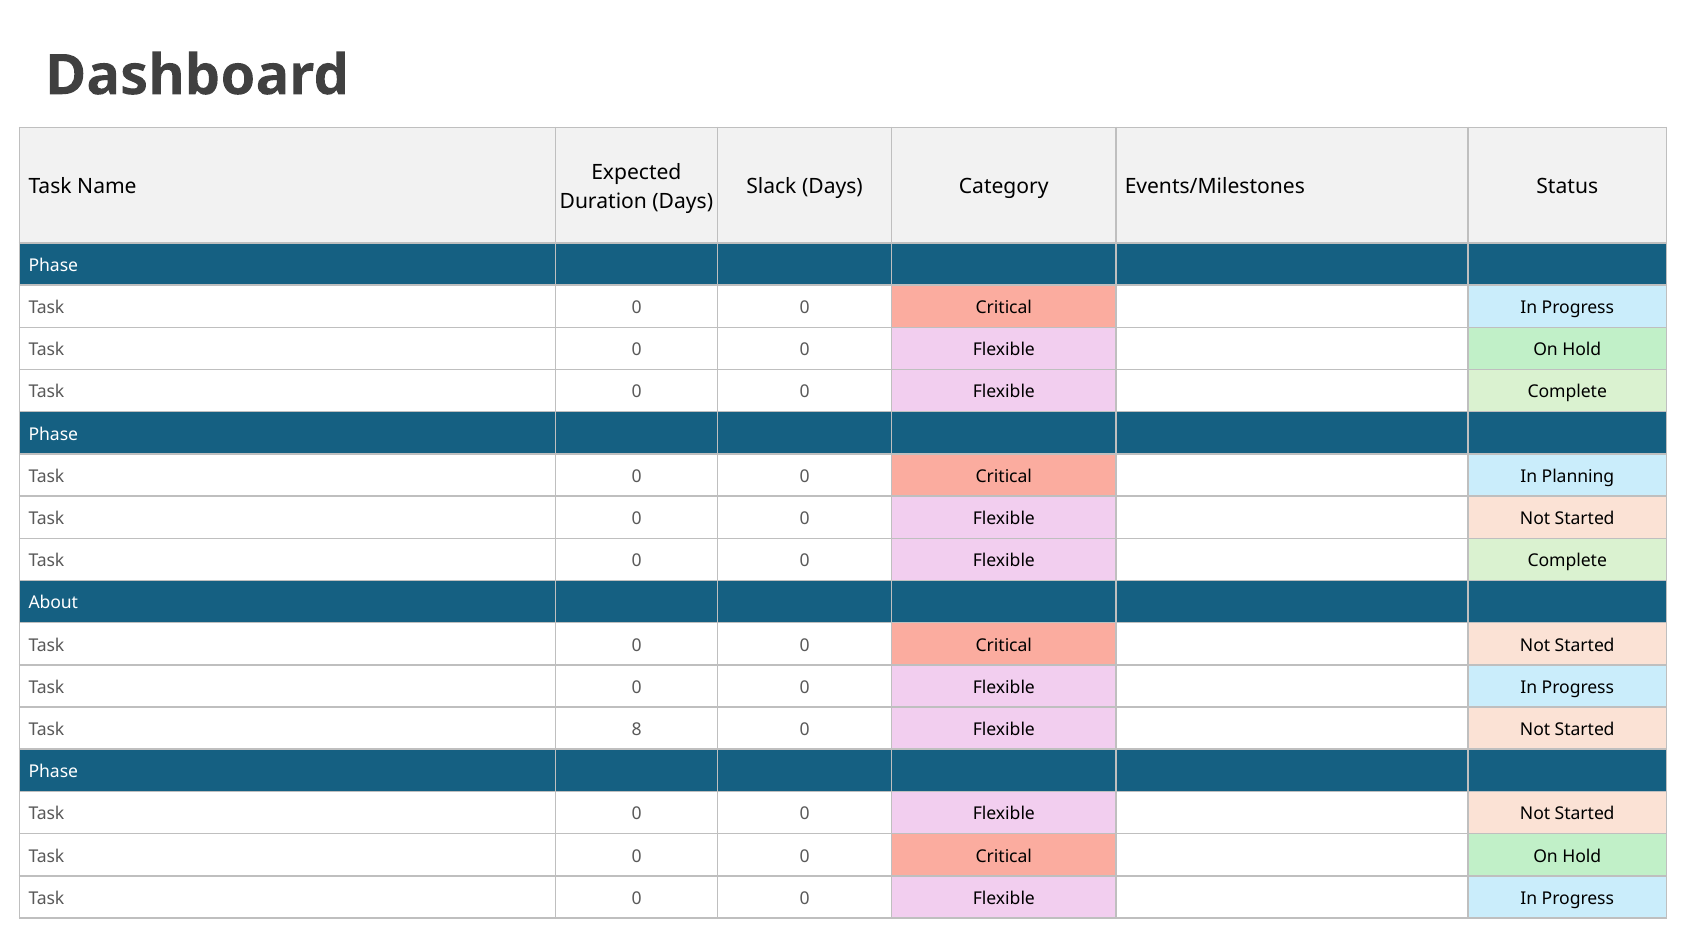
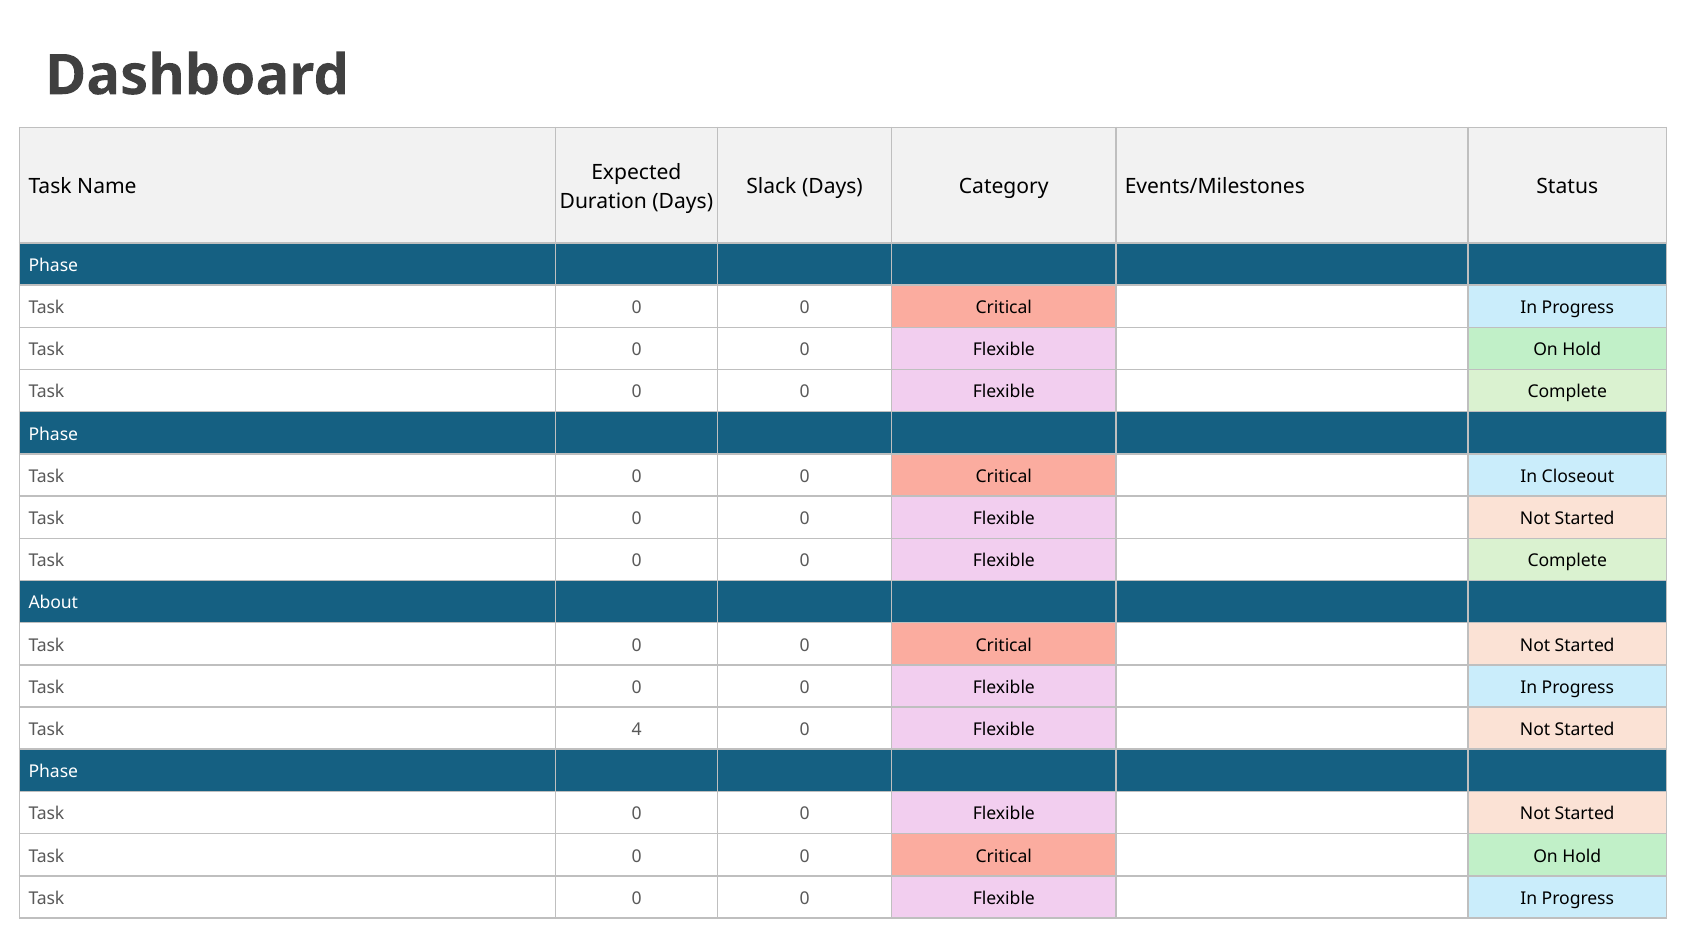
Planning: Planning -> Closeout (1578, 476)
8: 8 -> 4 (637, 729)
